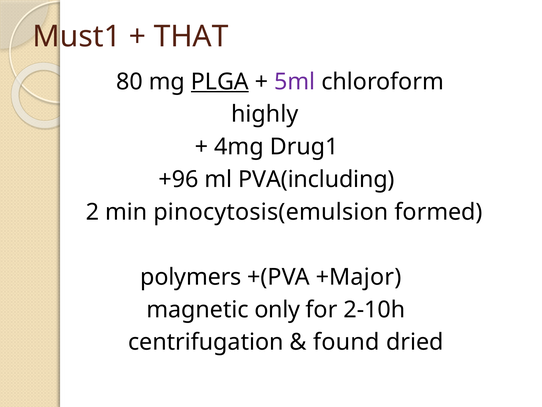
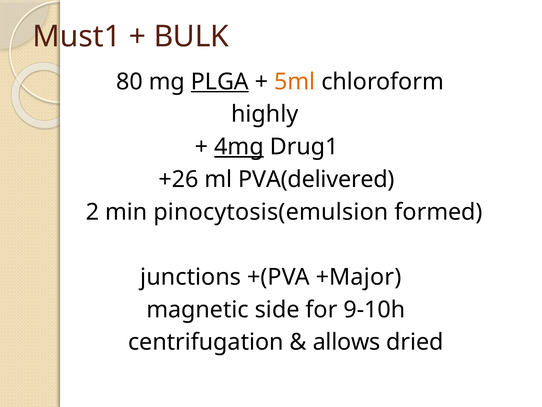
THAT: THAT -> BULK (191, 36)
5ml colour: purple -> orange (295, 82)
4mg underline: none -> present (239, 147)
+96: +96 -> +26 (178, 179)
PVA(including: PVA(including -> PVA(delivered (316, 179)
polymers: polymers -> junctions (191, 277)
only: only -> side (277, 309)
2-10h: 2-10h -> 9-10h (374, 309)
found: found -> allows (347, 342)
